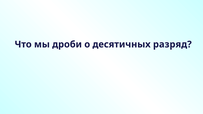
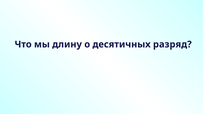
дроби: дроби -> длину (67, 44)
